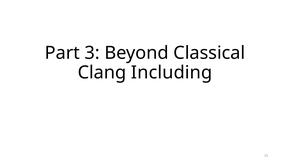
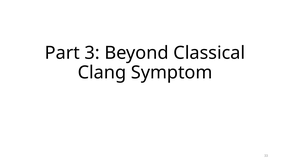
Including: Including -> Symptom (172, 72)
